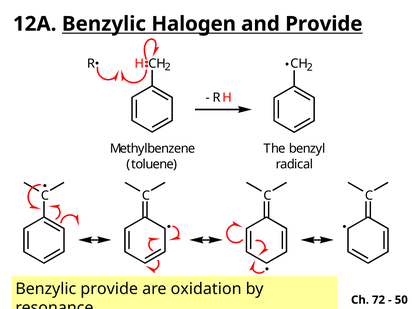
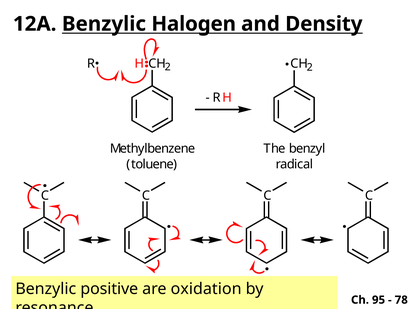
and Provide: Provide -> Density (324, 24)
Benzylic provide: provide -> positive (109, 289)
72: 72 -> 95 (379, 300)
50: 50 -> 78 (401, 300)
